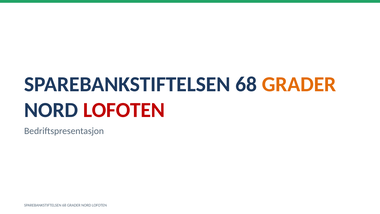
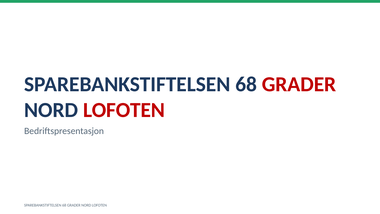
GRADER colour: orange -> red (299, 84)
